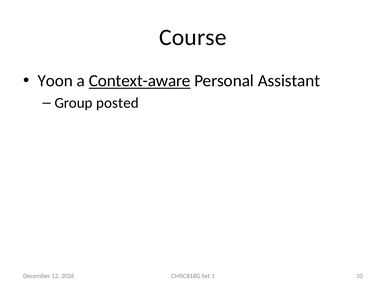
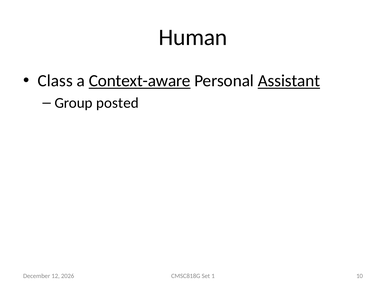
Course: Course -> Human (193, 37)
Yoon: Yoon -> Class (55, 81)
Assistant underline: none -> present (289, 81)
